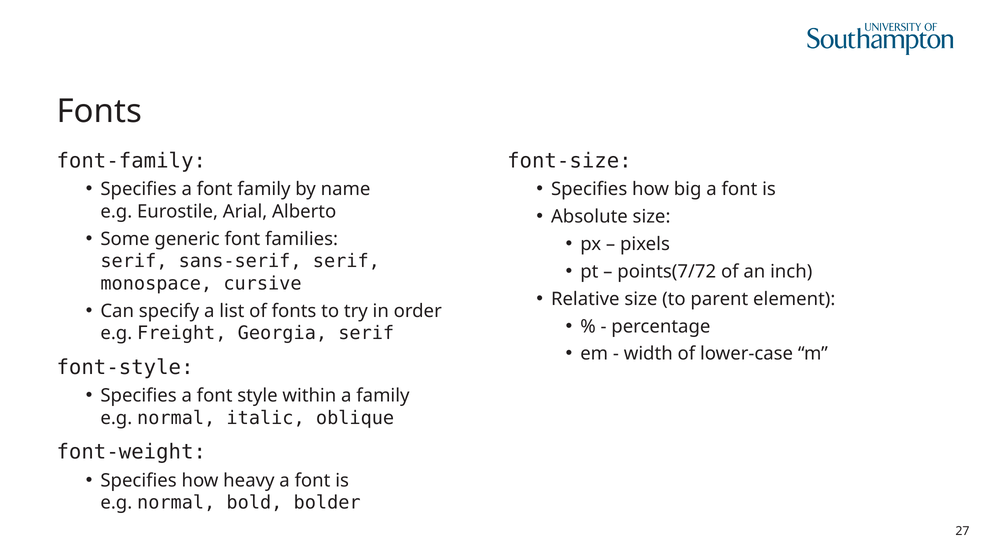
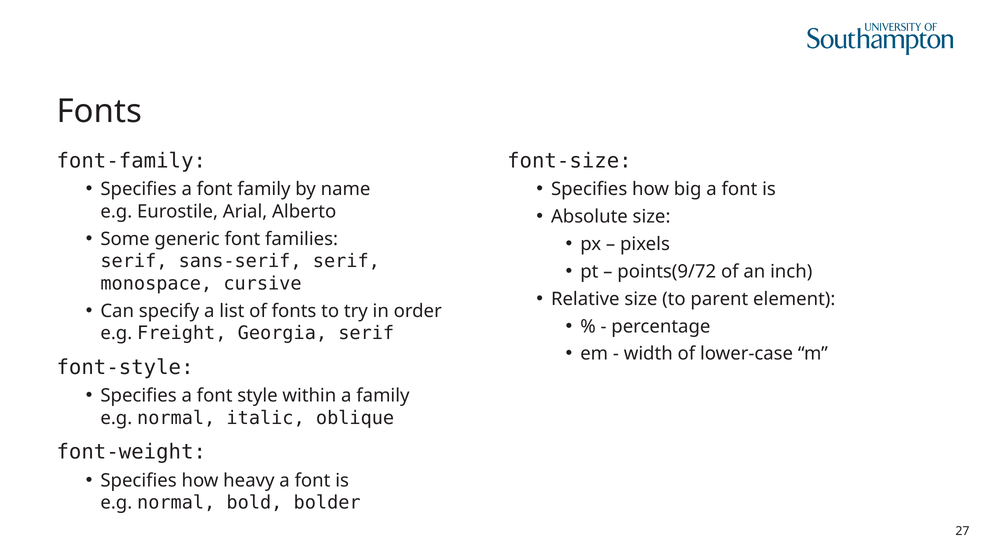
points(7/72: points(7/72 -> points(9/72 (667, 272)
